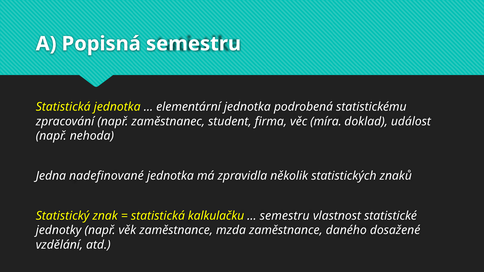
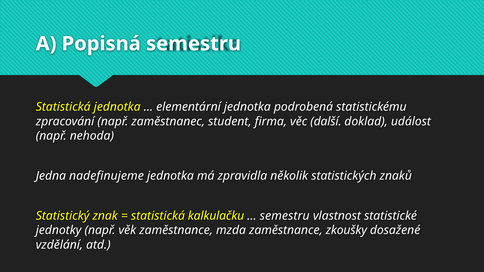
míra: míra -> další (326, 121)
nadefinované: nadefinované -> nadefinujeme (106, 176)
daného: daného -> zkoušky (346, 230)
